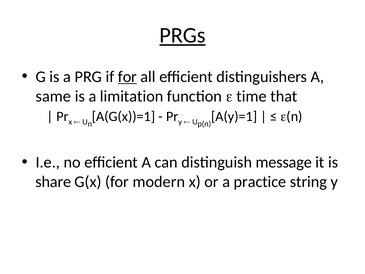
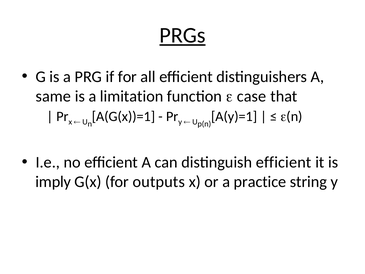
for underline: present -> none (127, 77)
time: time -> case (252, 96)
distinguish message: message -> efficient (284, 162)
share: share -> imply (53, 182)
modern: modern -> outputs (159, 182)
